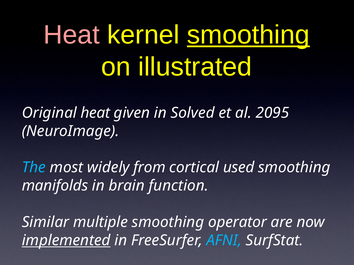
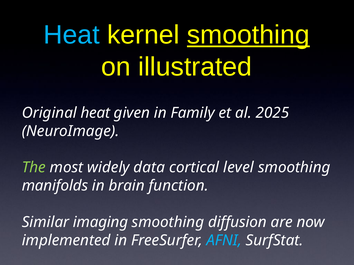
Heat colour: pink -> light blue (72, 35)
Solved: Solved -> Family (193, 113)
2095: 2095 -> 2025 (272, 113)
The colour: light blue -> light green (34, 168)
from: from -> data (149, 168)
used: used -> level (239, 168)
multiple: multiple -> imaging (101, 223)
operator: operator -> diffusion (237, 223)
implemented underline: present -> none (66, 241)
